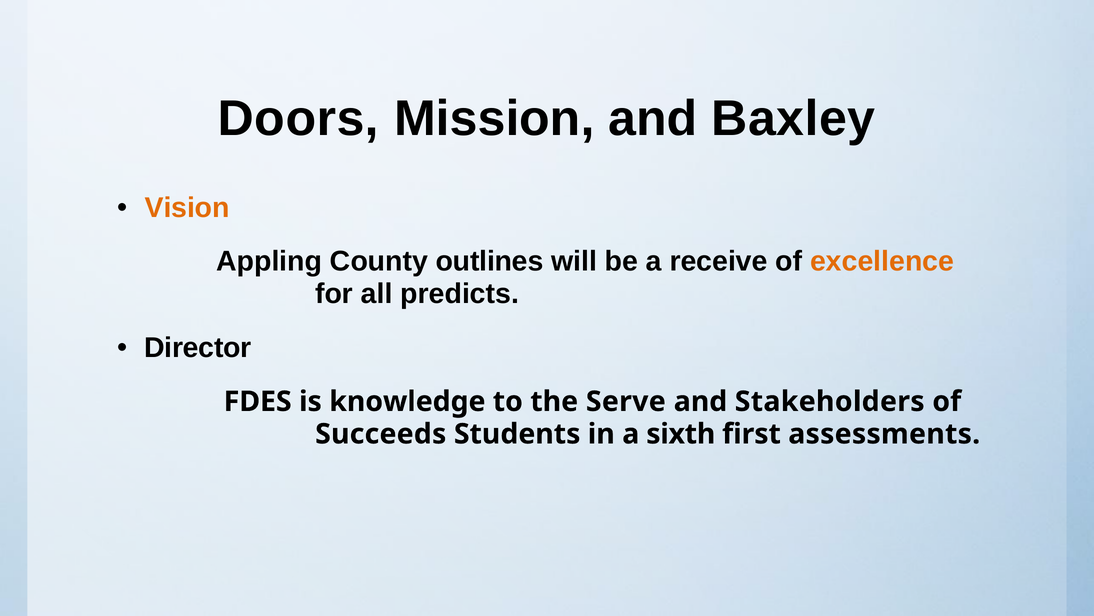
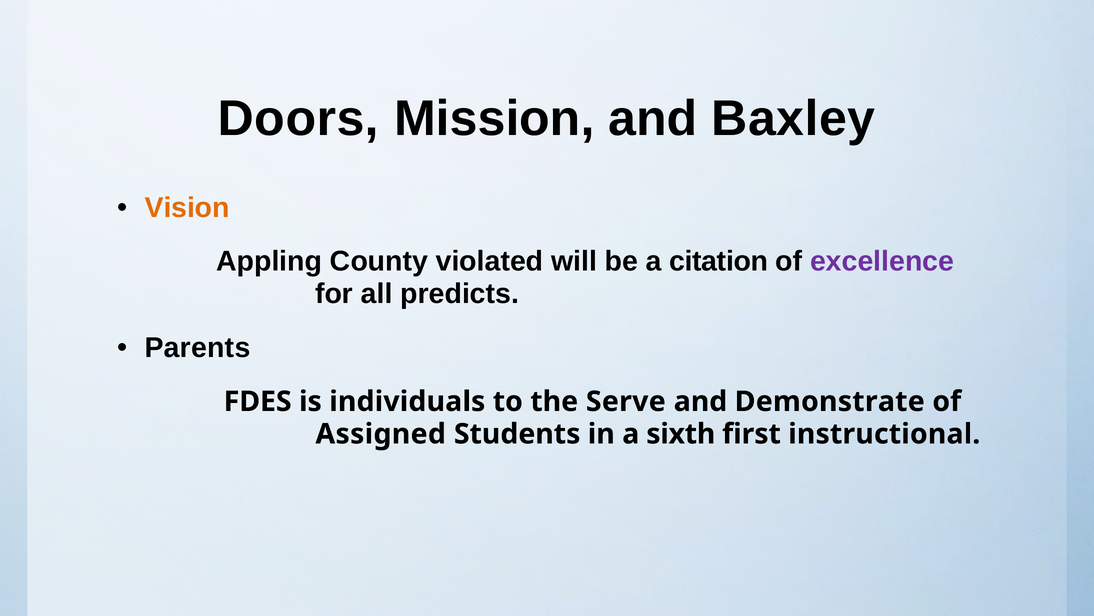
outlines: outlines -> violated (490, 261)
receive: receive -> citation (719, 261)
excellence colour: orange -> purple (882, 261)
Director: Director -> Parents (198, 348)
knowledge: knowledge -> individuals (407, 401)
Stakeholders: Stakeholders -> Demonstrate (830, 401)
Succeeds: Succeeds -> Assigned (381, 434)
assessments: assessments -> instructional (884, 434)
